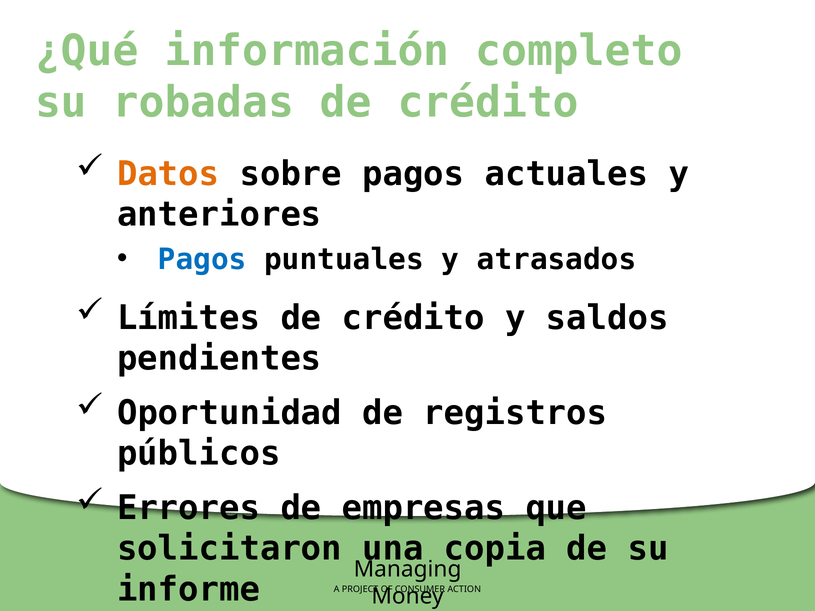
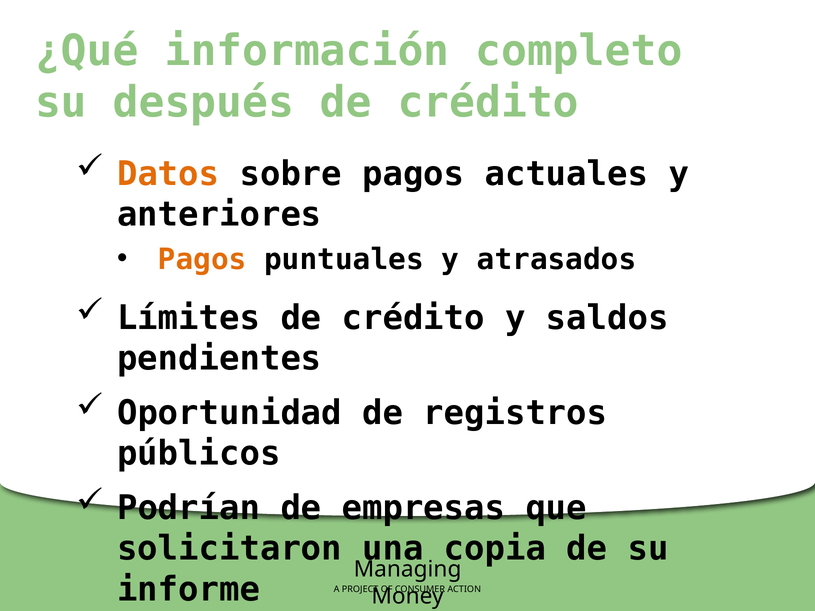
robadas: robadas -> después (203, 103)
Pagos colour: blue -> orange (202, 259)
Errores: Errores -> Podrían (189, 508)
